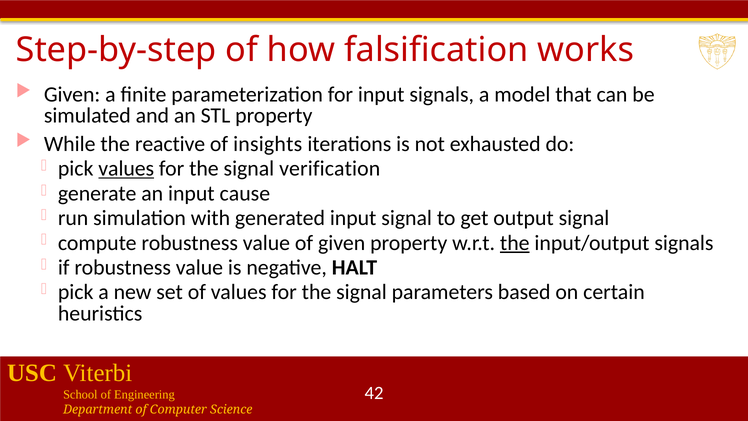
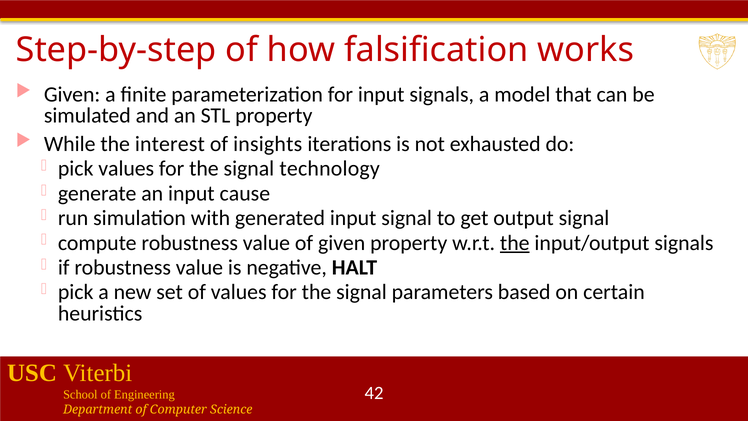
reactive: reactive -> interest (170, 144)
values underline: present -> none (126, 169)
verification: verification -> technology (330, 169)
